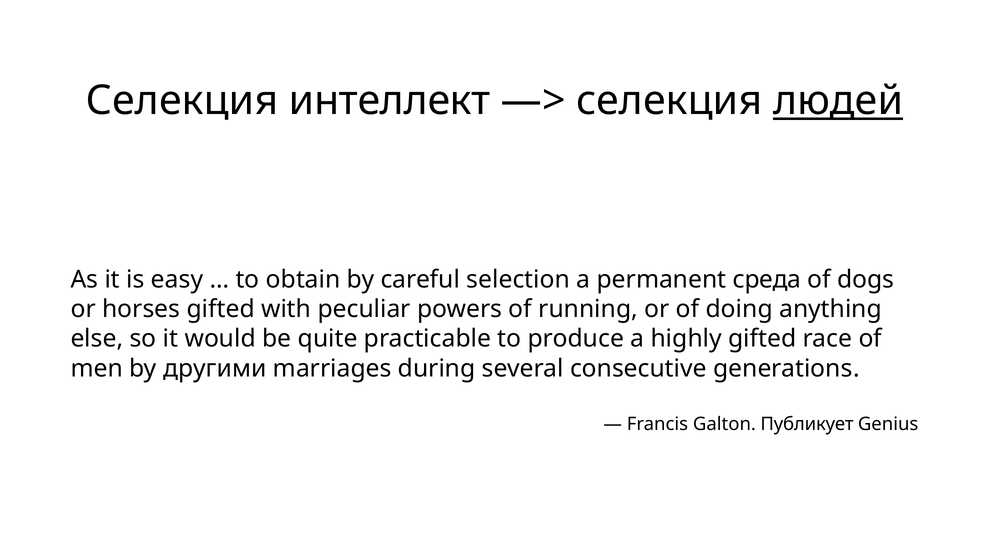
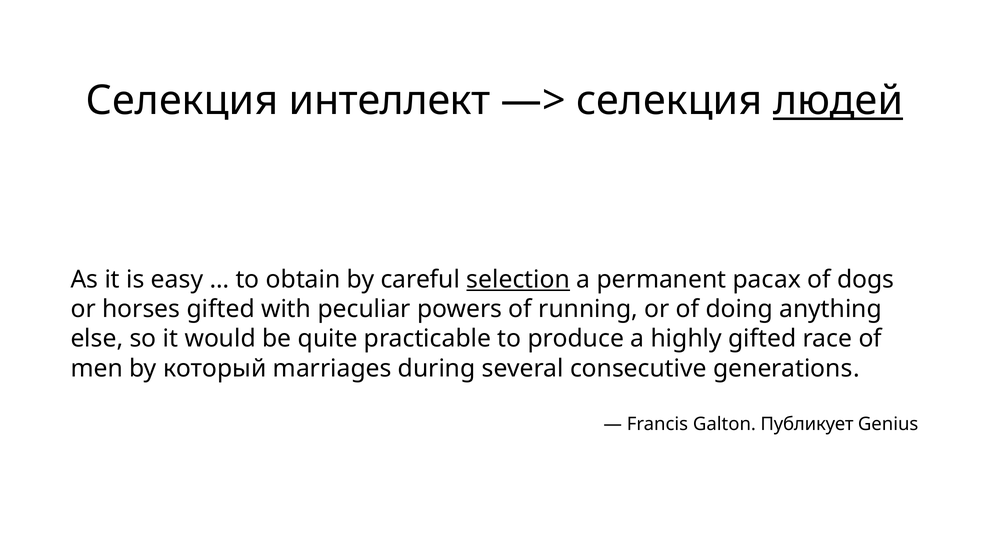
selection underline: none -> present (518, 280)
среда: среда -> расах (767, 280)
другими: другими -> который (215, 369)
